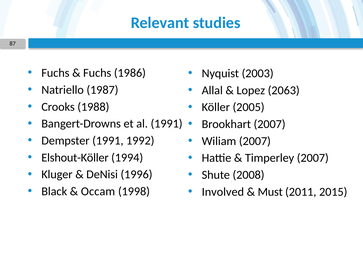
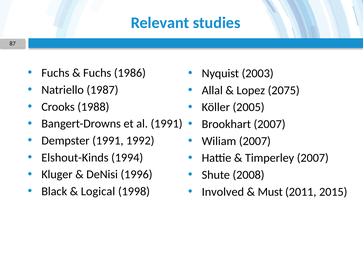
2063: 2063 -> 2075 (284, 90)
Elshout-Köller: Elshout-Köller -> Elshout-Kinds (75, 158)
Occam: Occam -> Logical (98, 192)
